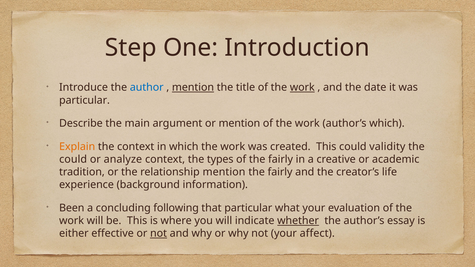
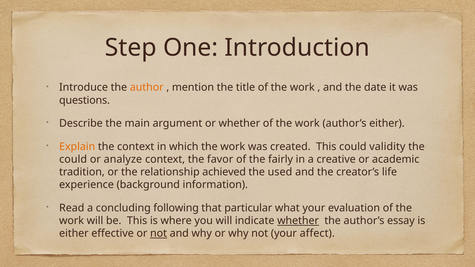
author colour: blue -> orange (147, 88)
mention underline: present -> none (193, 88)
work underline: present -> none (302, 88)
particular: particular -> questions (85, 100)
or mention: mention -> whether (239, 123)
author’s which: which -> either (387, 123)
types: types -> favor (220, 159)
relationship mention: mention -> achieved (224, 172)
fairly: fairly -> used (280, 172)
Been: Been -> Read (72, 208)
